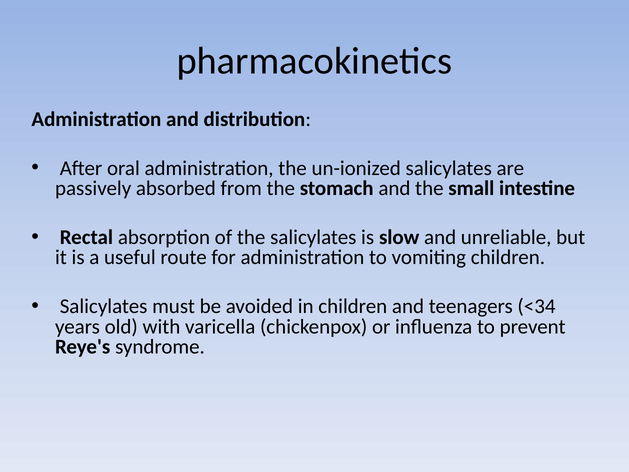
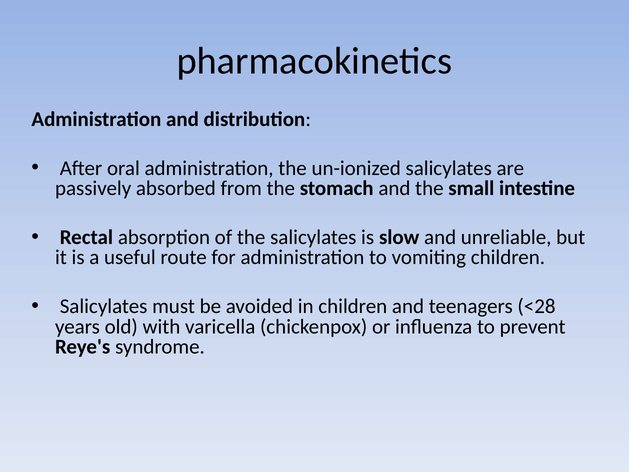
<34: <34 -> <28 (537, 306)
